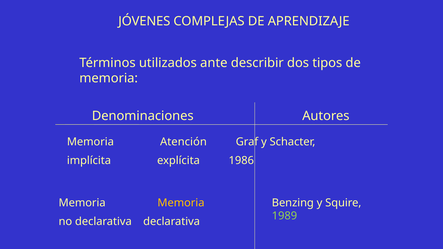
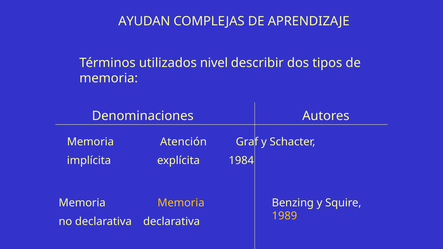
JÓVENES: JÓVENES -> AYUDAN (144, 21)
ante: ante -> nivel (214, 63)
1986: 1986 -> 1984 (241, 161)
1989 colour: light green -> yellow (284, 216)
